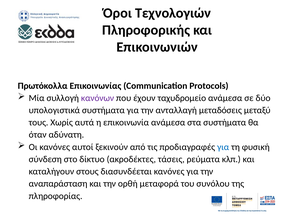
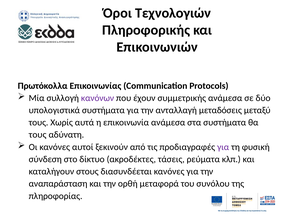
ταχυδρομείο: ταχυδρομείο -> συμμετρικής (182, 98)
όταν: όταν -> τους (38, 135)
για colour: blue -> purple (223, 147)
